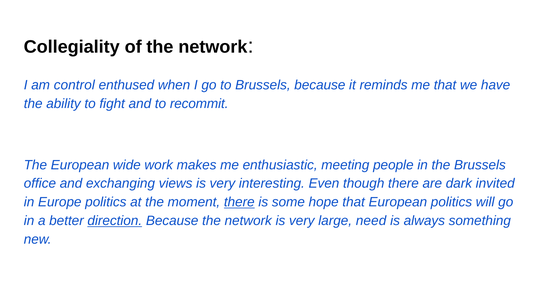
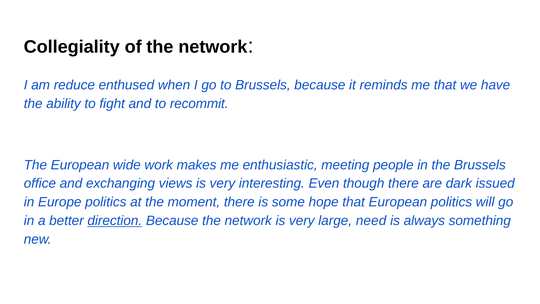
control: control -> reduce (74, 85)
invited: invited -> issued (495, 183)
there underline: present -> none (239, 202)
